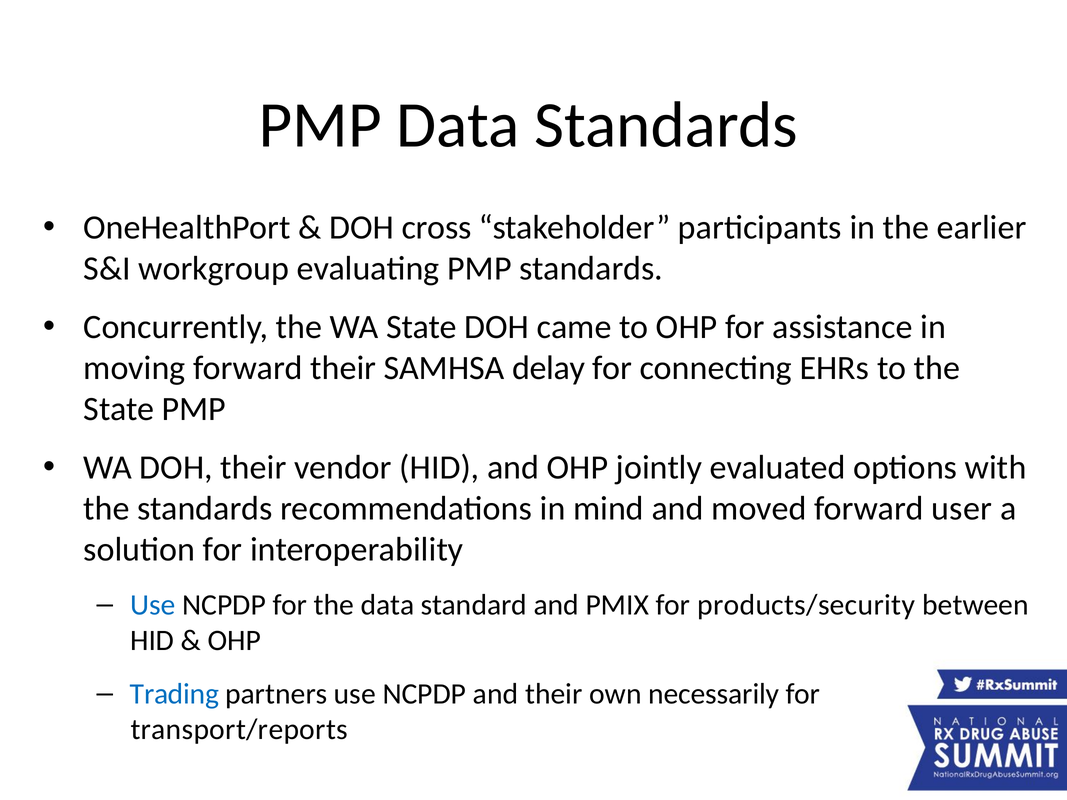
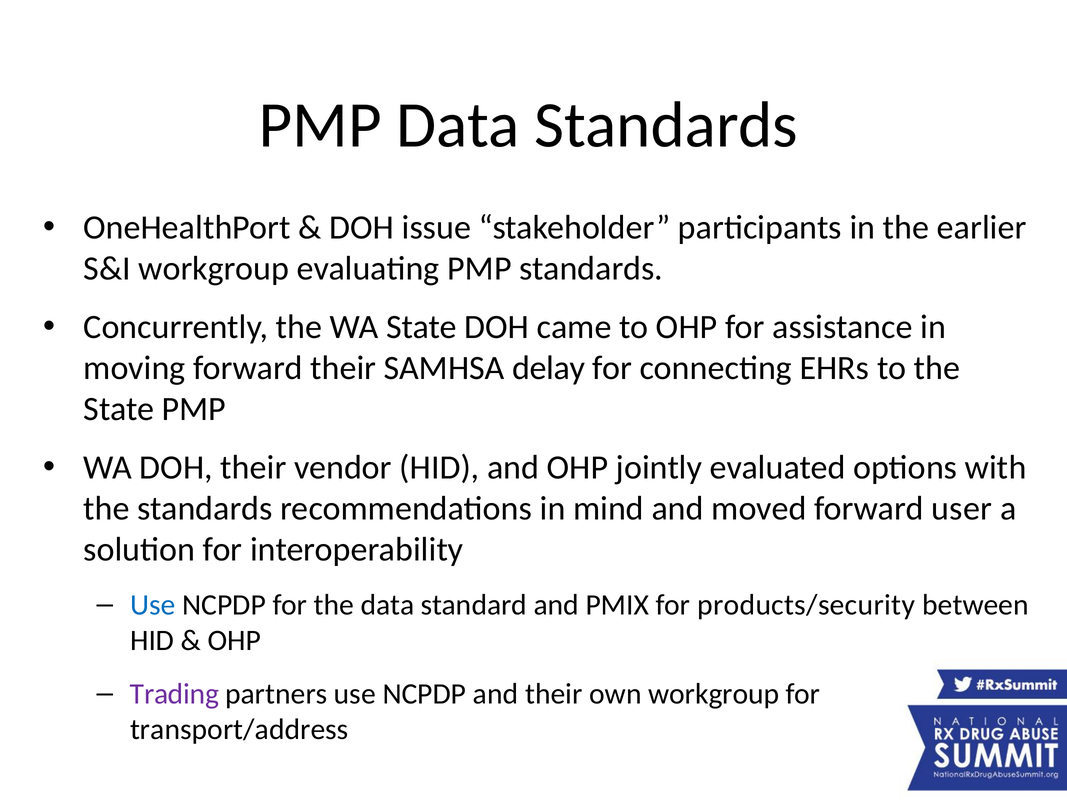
cross: cross -> issue (436, 228)
Trading colour: blue -> purple (174, 694)
own necessarily: necessarily -> workgroup (714, 694)
transport/reports: transport/reports -> transport/address (239, 730)
